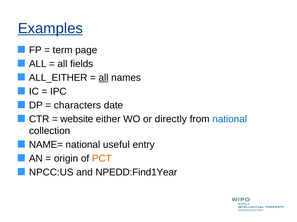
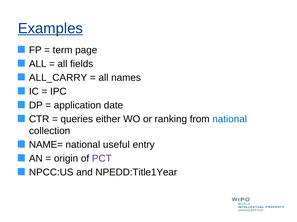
ALL_EITHER: ALL_EITHER -> ALL_CARRY (58, 78)
all underline: present -> none (103, 78)
characters: characters -> application (77, 106)
website: website -> queries (77, 119)
directly: directly -> ranking (171, 119)
PCT colour: orange -> purple (102, 159)
NPEDD:Find1Year: NPEDD:Find1Year -> NPEDD:Title1Year (136, 173)
